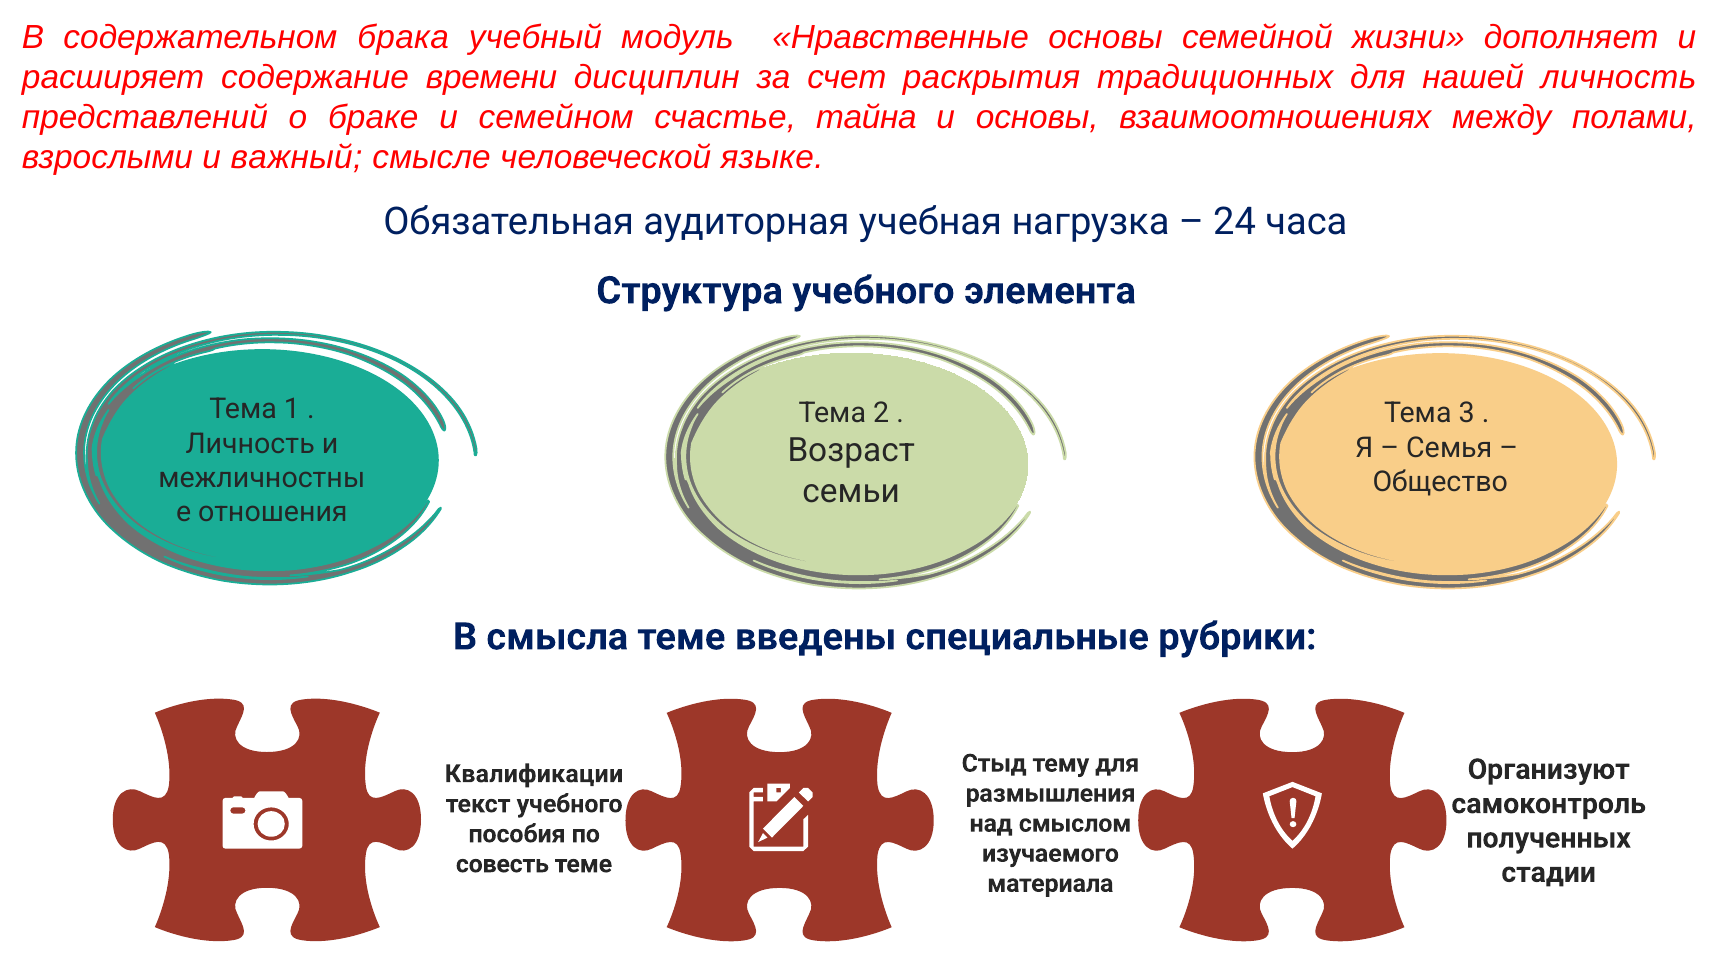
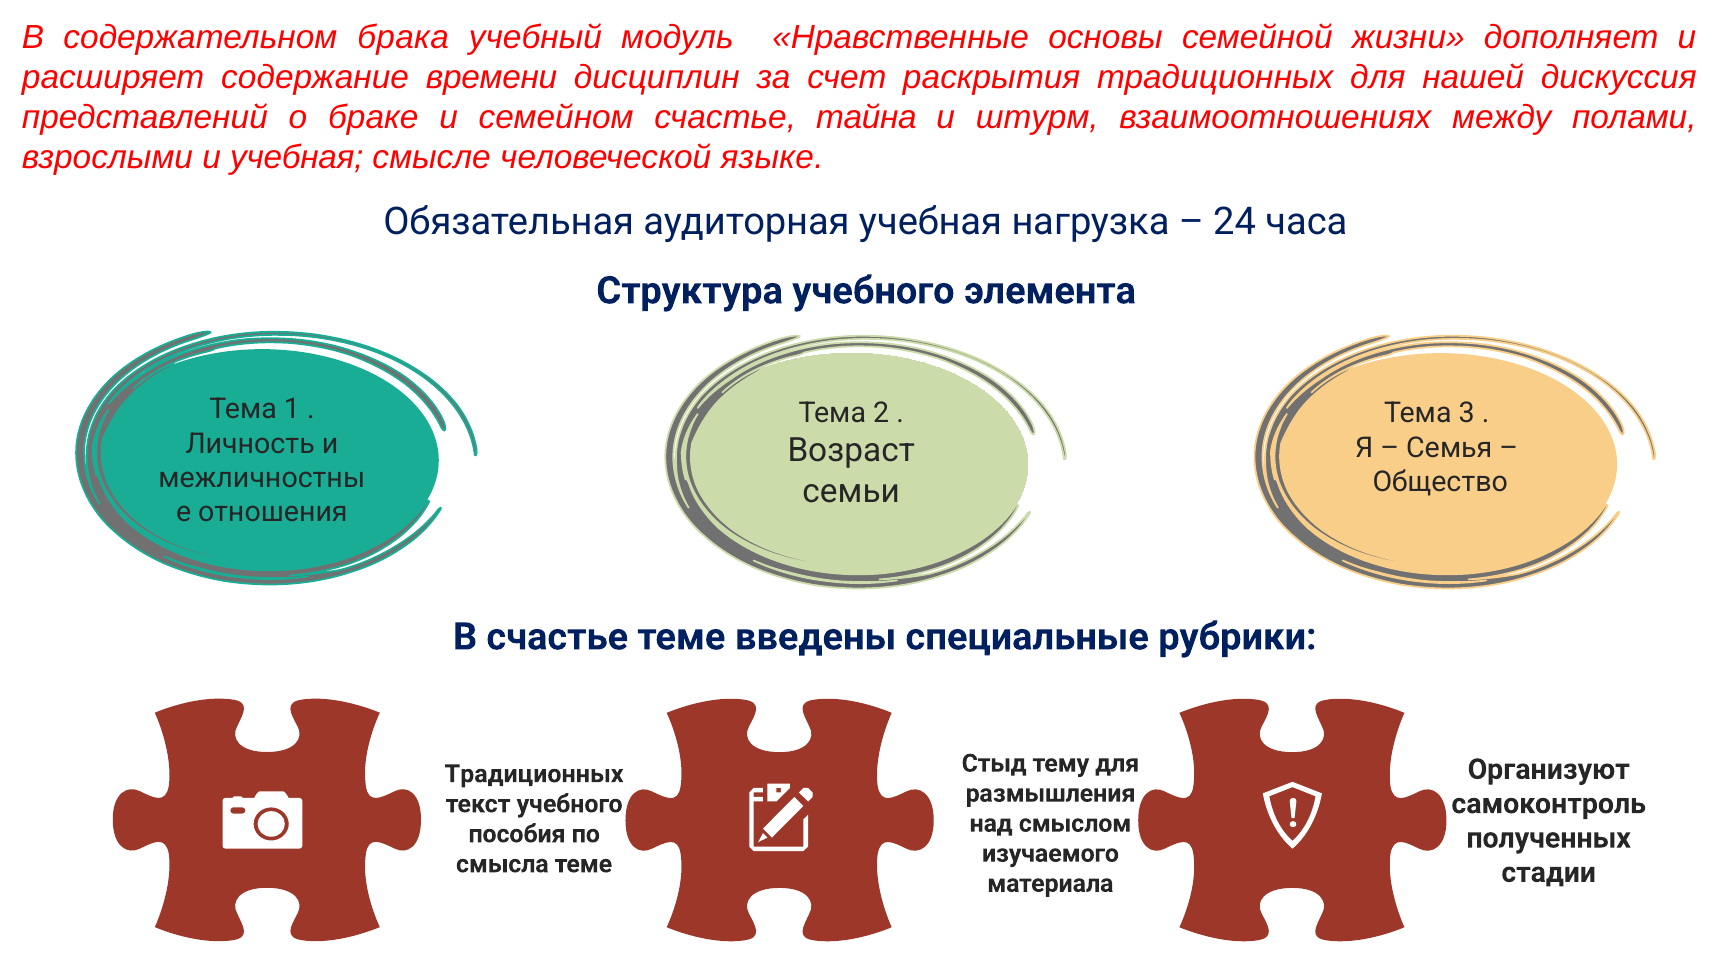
нашей личность: личность -> дискуссия (1619, 78)
и основы: основы -> штурм (1037, 118)
и важный: важный -> учебная (297, 158)
В смысла: смысла -> счастье (557, 637)
Квалификации: Квалификации -> Традиционных (534, 774)
совесть: совесть -> смысла (502, 864)
